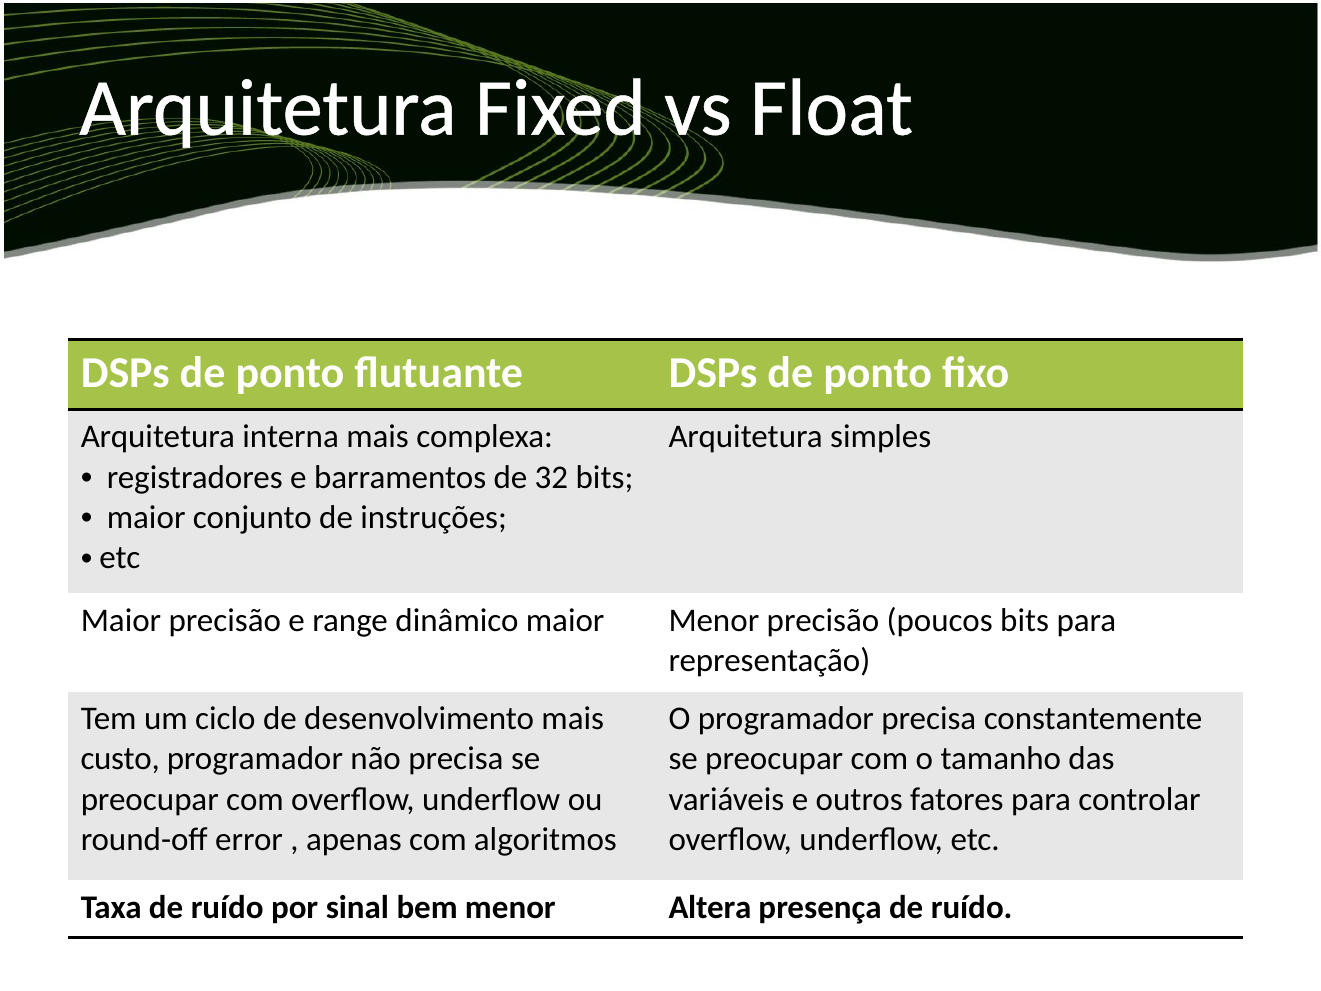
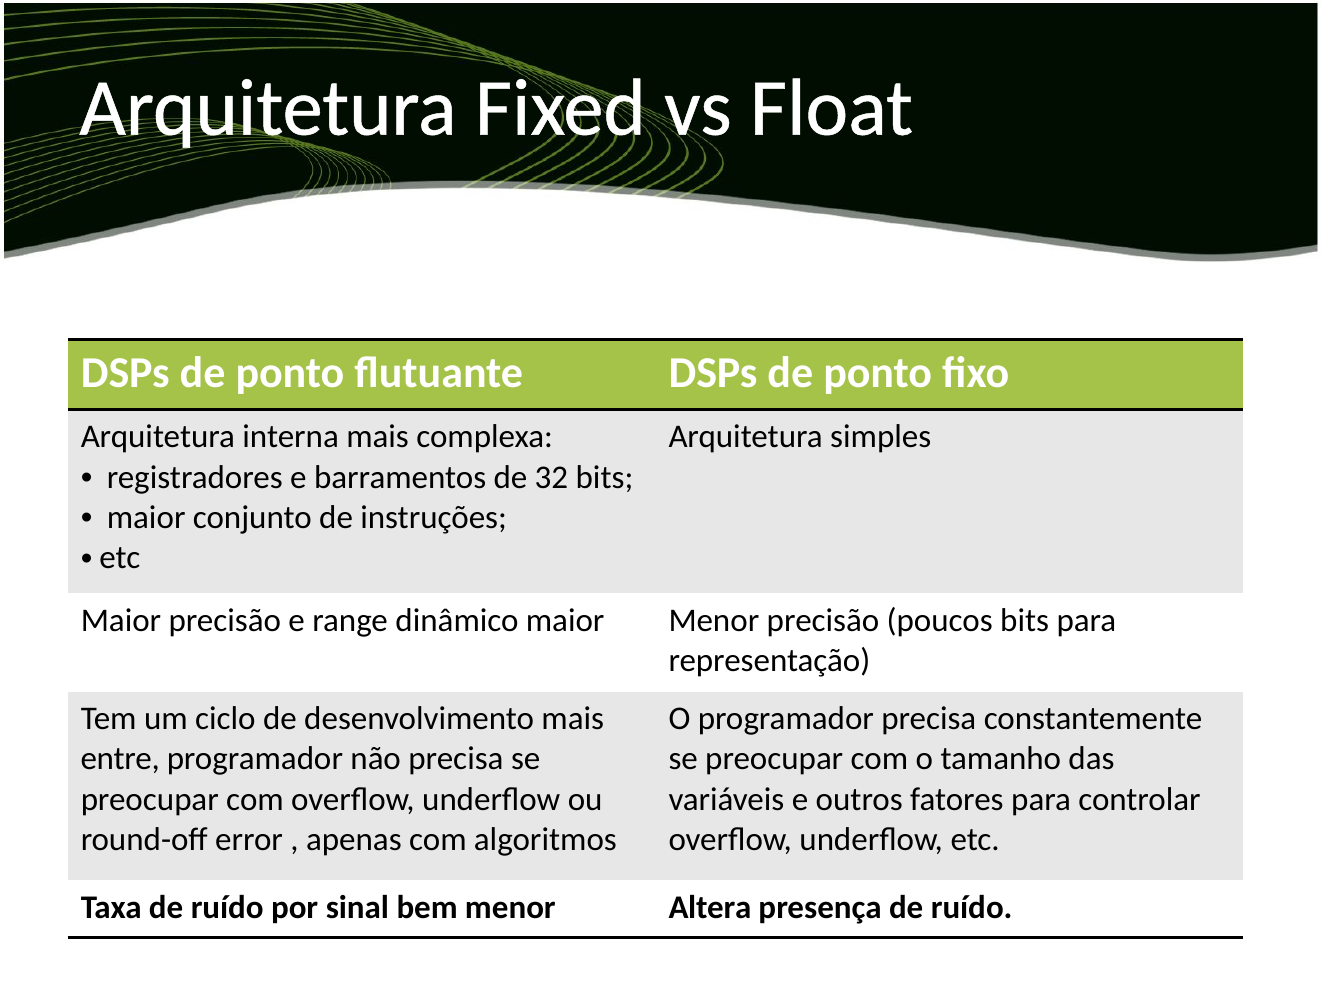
custo: custo -> entre (120, 759)
